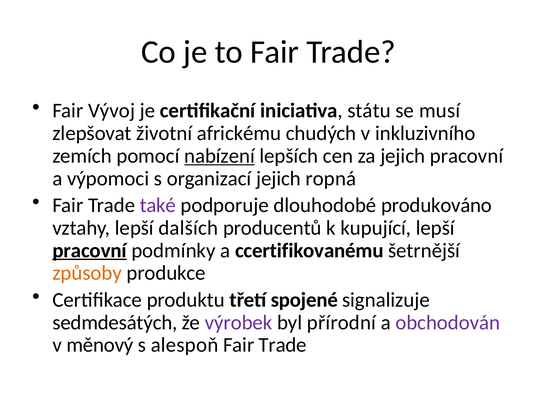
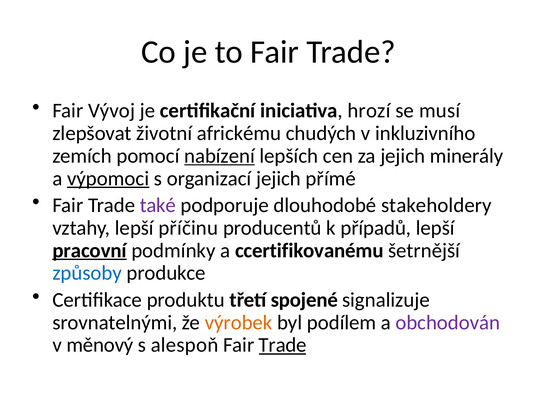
státu: státu -> hrozí (369, 111)
jejich pracovní: pracovní -> minerály (467, 156)
výpomoci underline: none -> present (108, 178)
ropná: ropná -> přímé (331, 178)
produkováno: produkováno -> stakeholdery (436, 205)
dalších: dalších -> příčinu (188, 228)
kupující: kupující -> případů (376, 228)
způsoby colour: orange -> blue (87, 273)
sedmdesátých: sedmdesátých -> srovnatelnými (115, 322)
výrobek colour: purple -> orange (239, 322)
přírodní: přírodní -> podílem (342, 322)
Trade underline: none -> present (283, 345)
